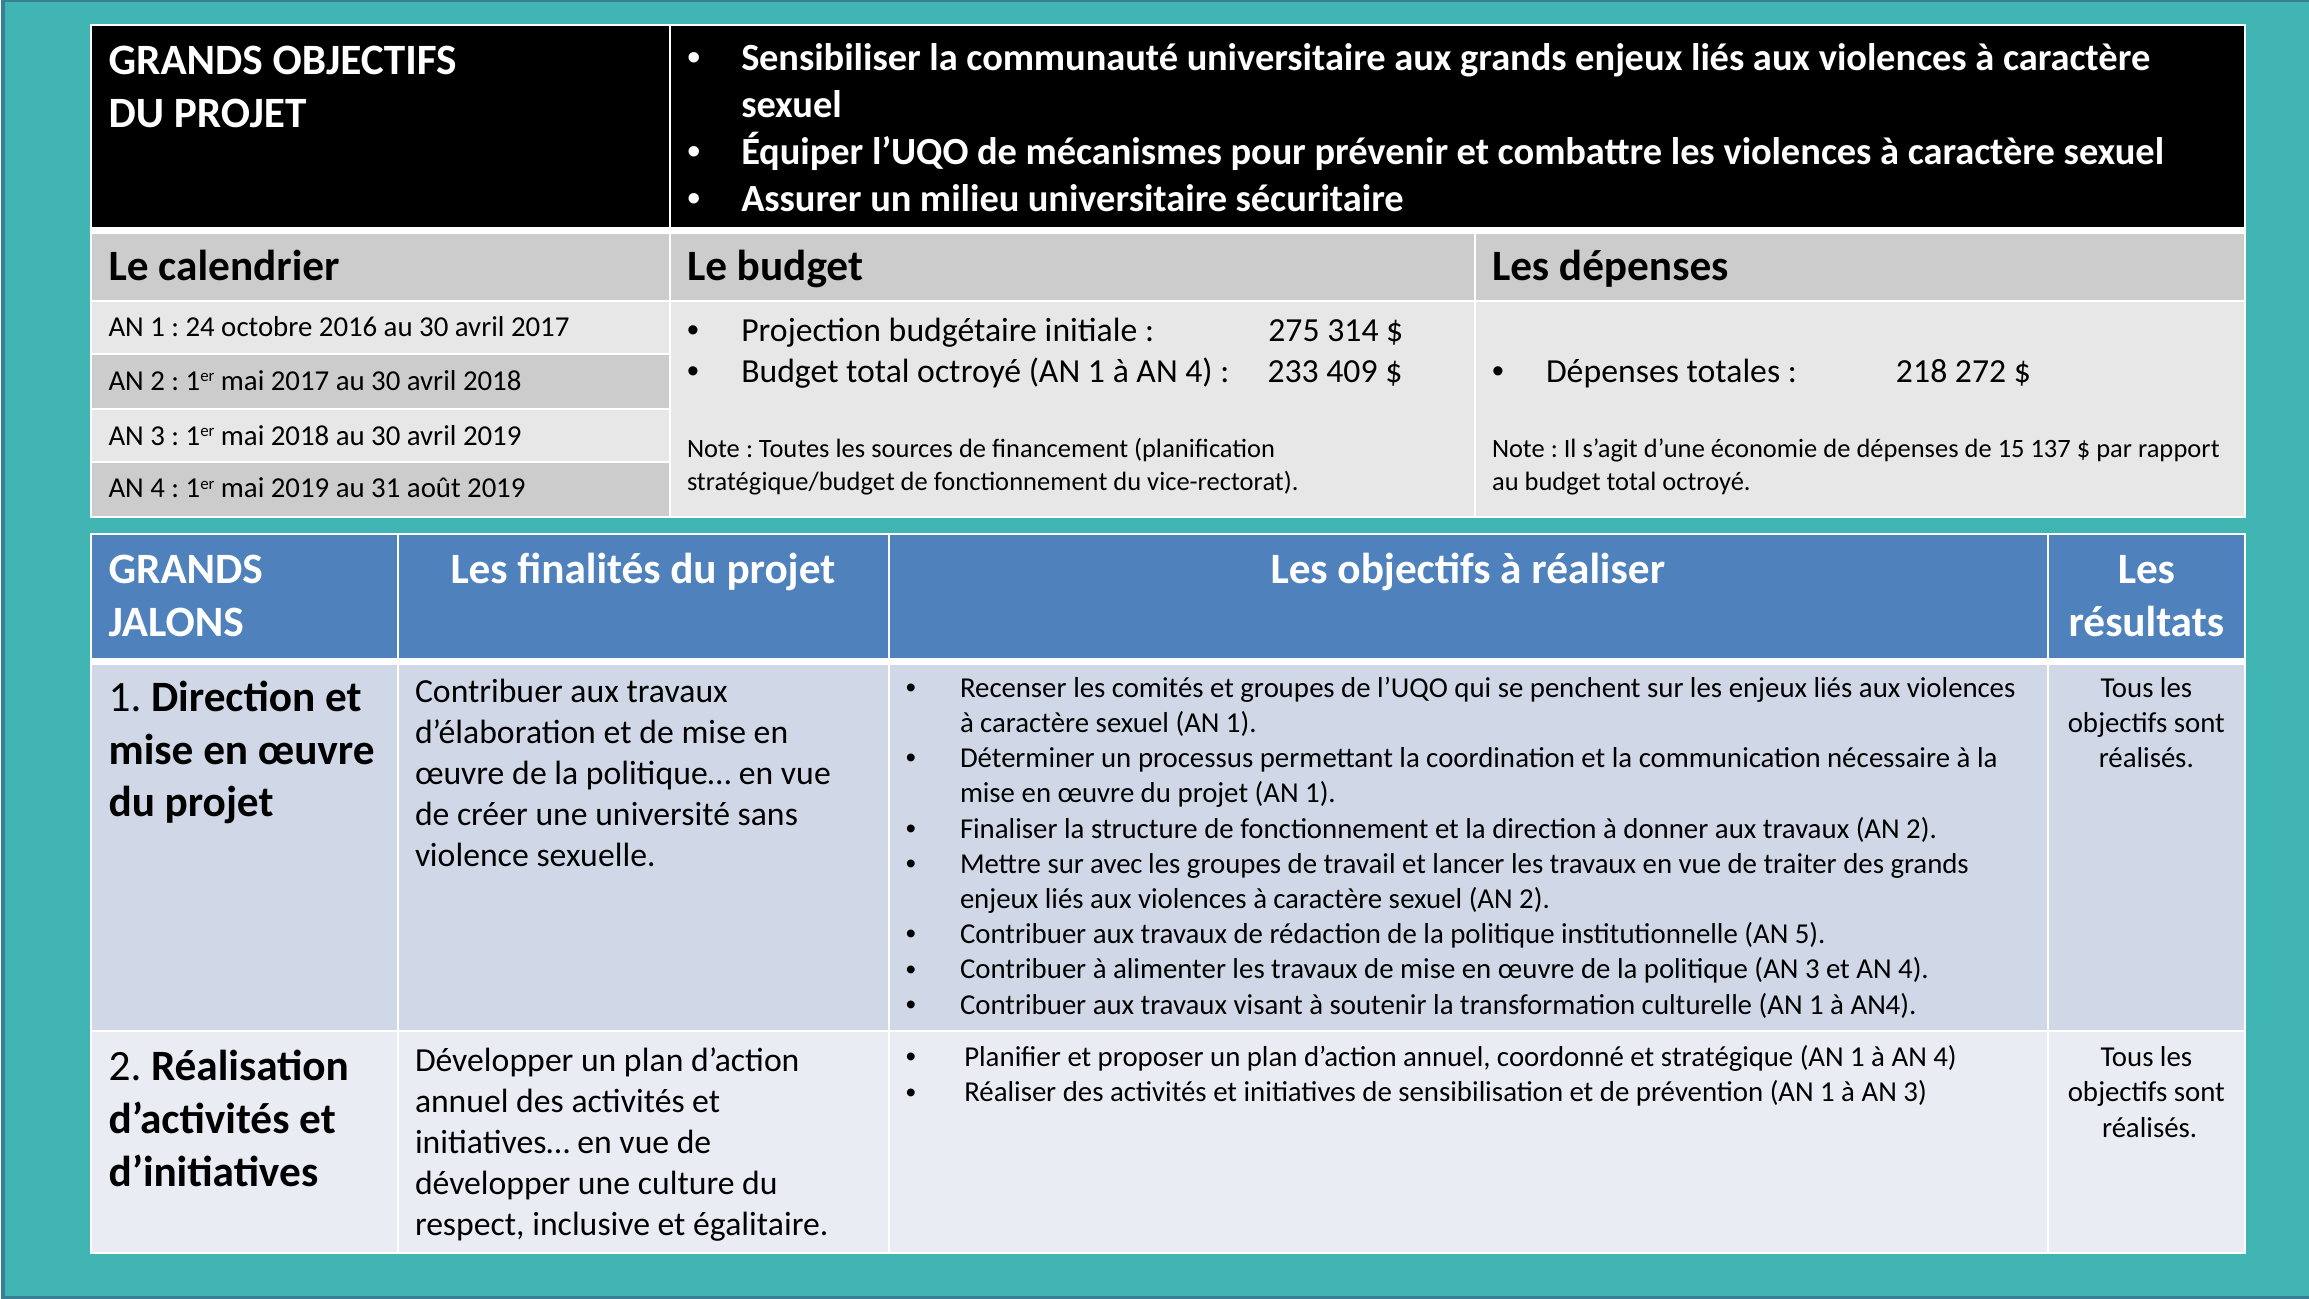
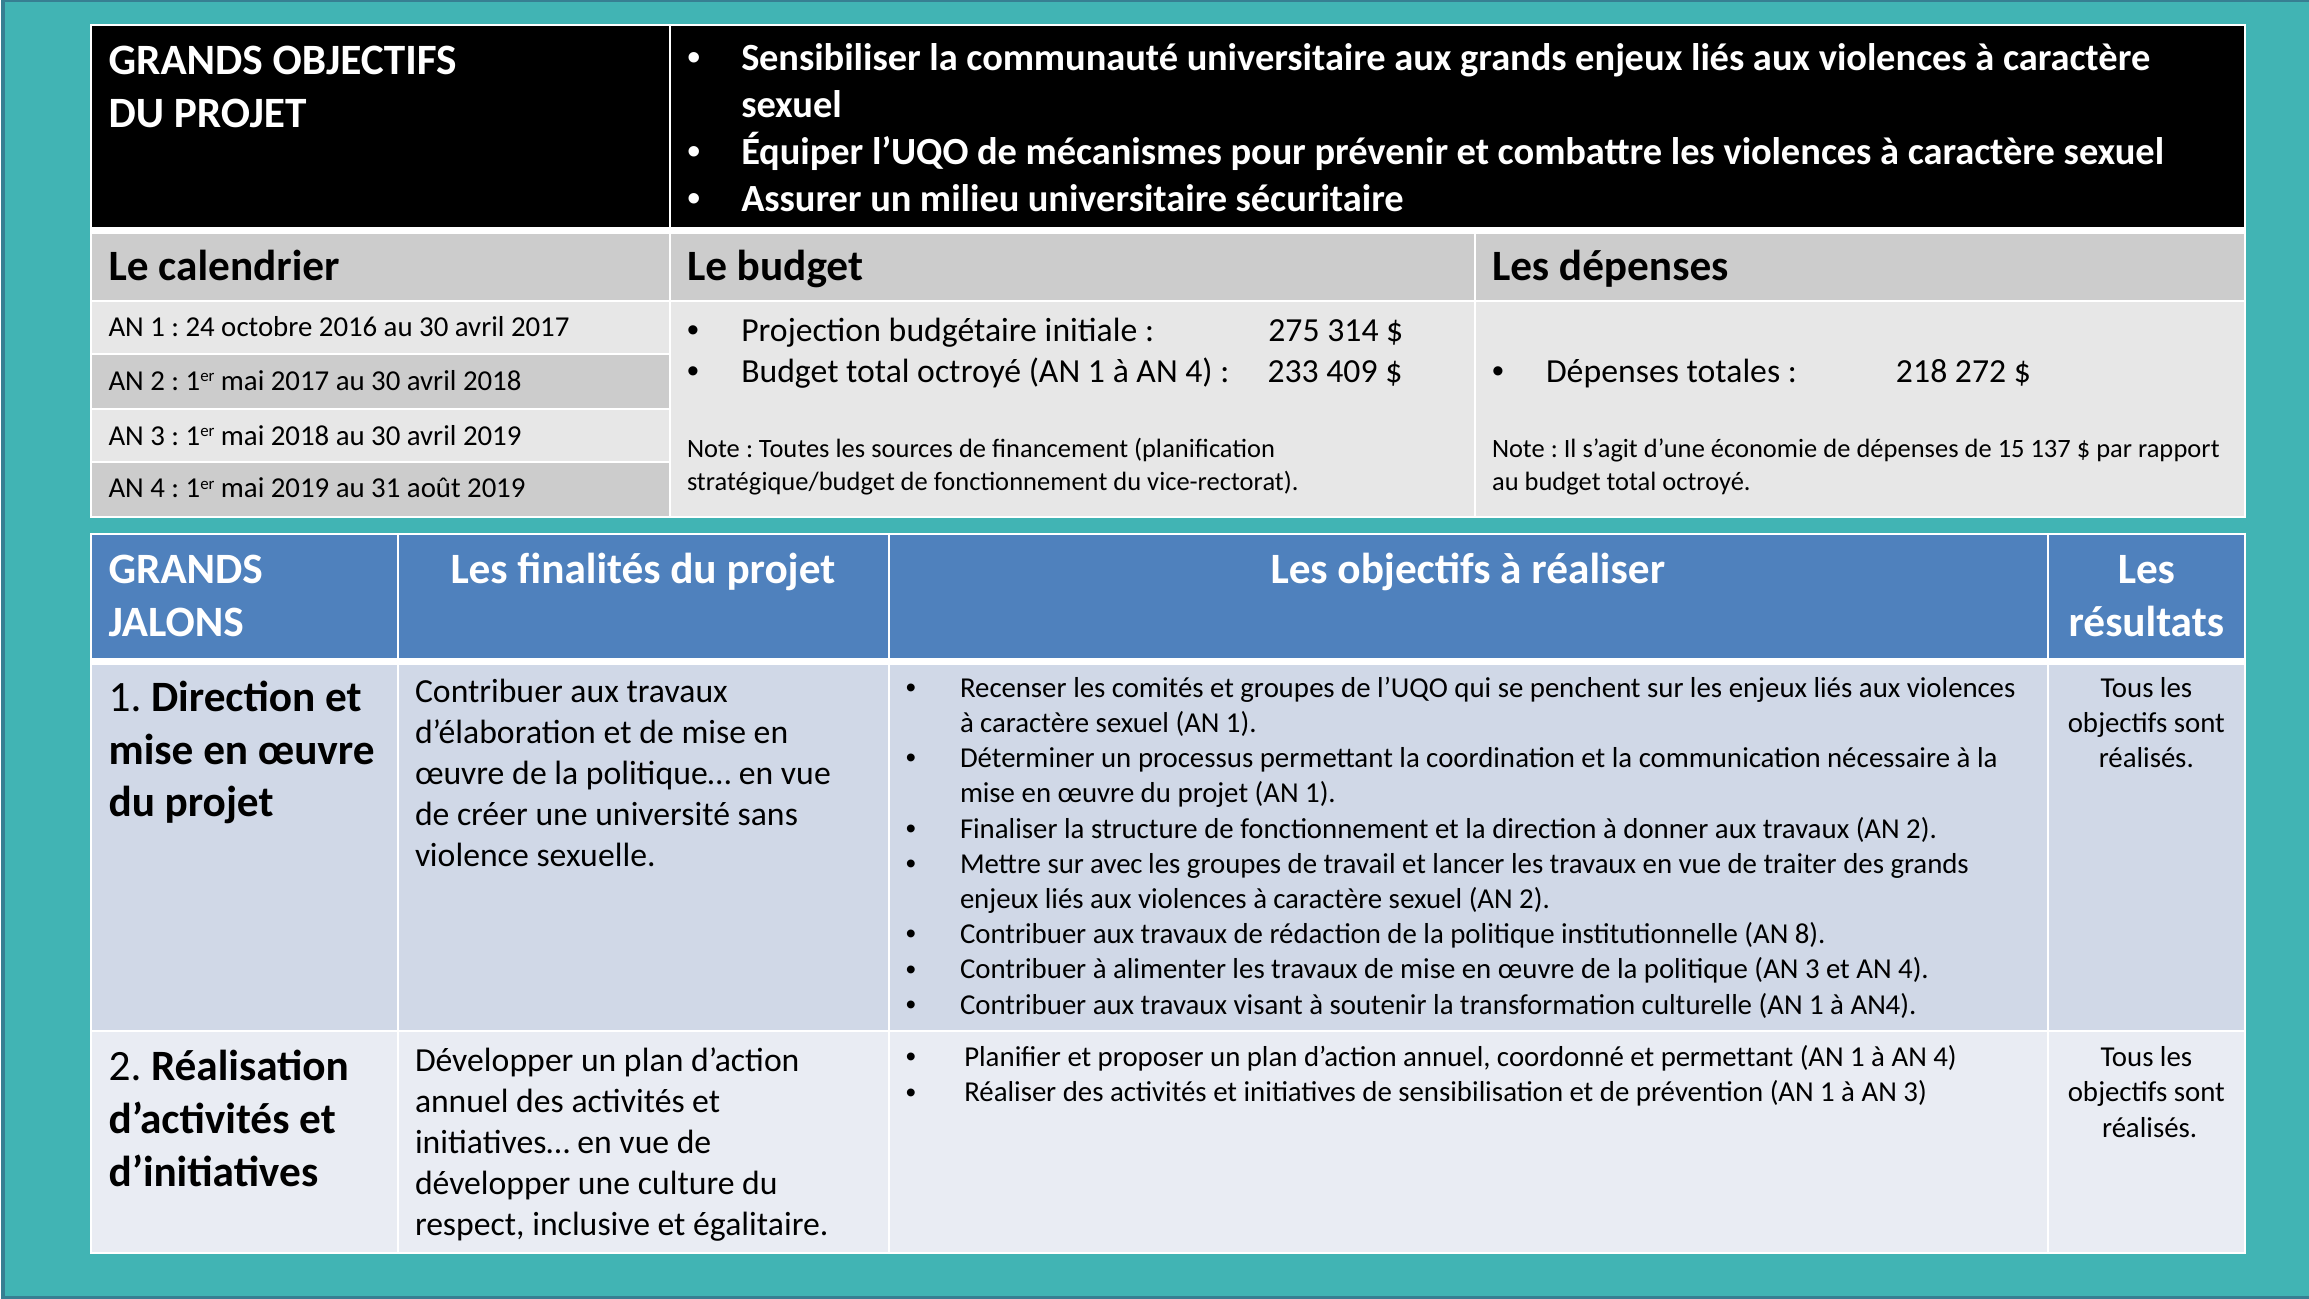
5: 5 -> 8 (1810, 934)
et stratégique: stratégique -> permettant (1727, 1057)
